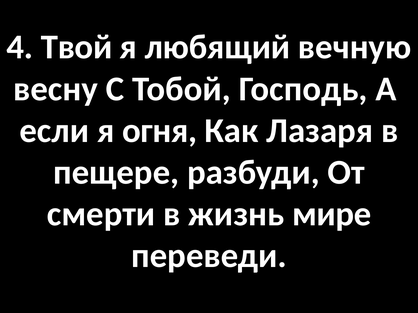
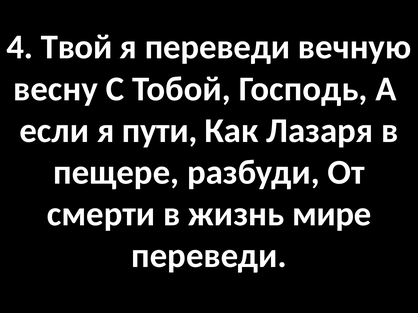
я любящий: любящий -> переведи (218, 47)
огня: огня -> пути (160, 131)
